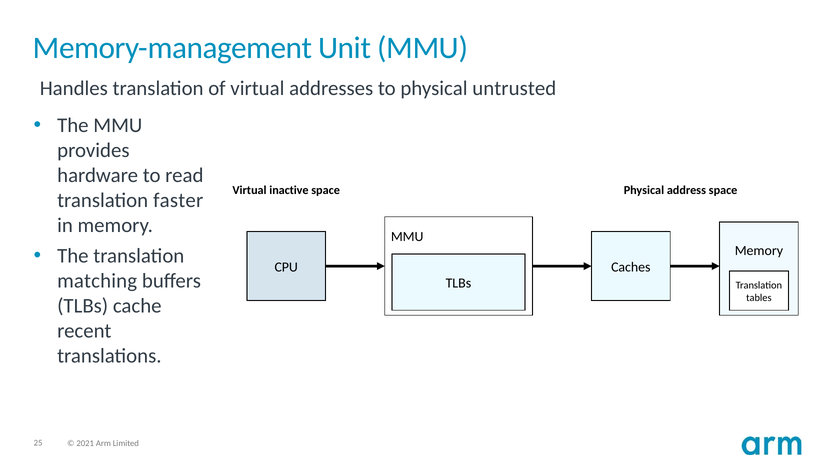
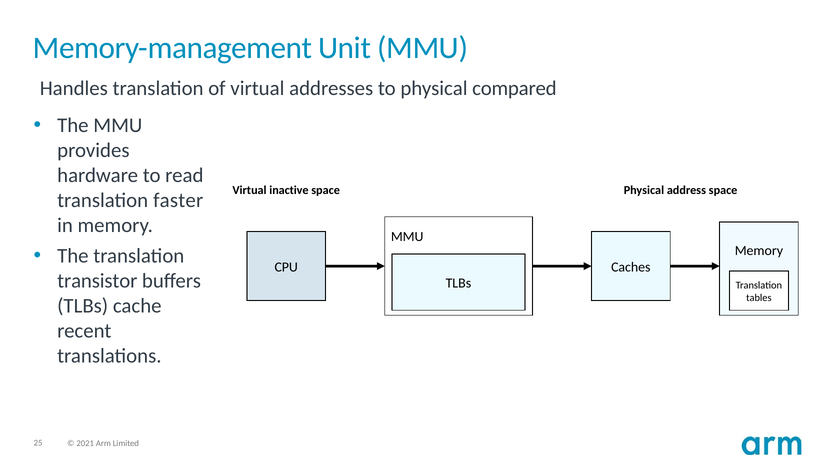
untrusted: untrusted -> compared (514, 88)
matching: matching -> transistor (97, 281)
